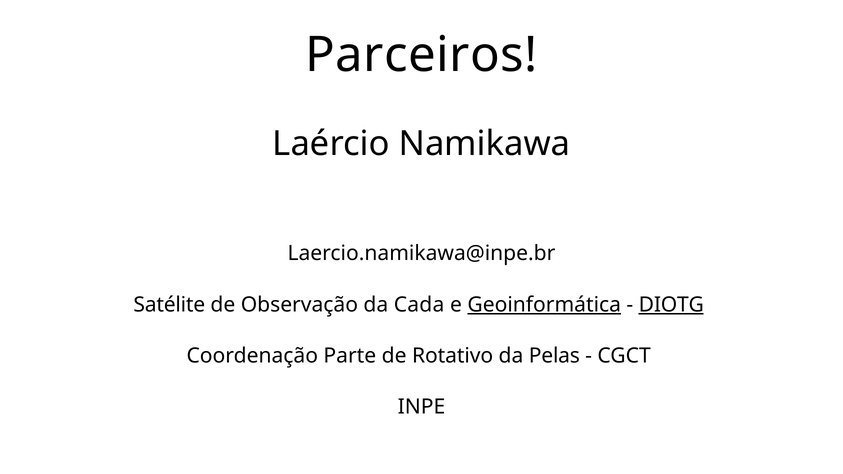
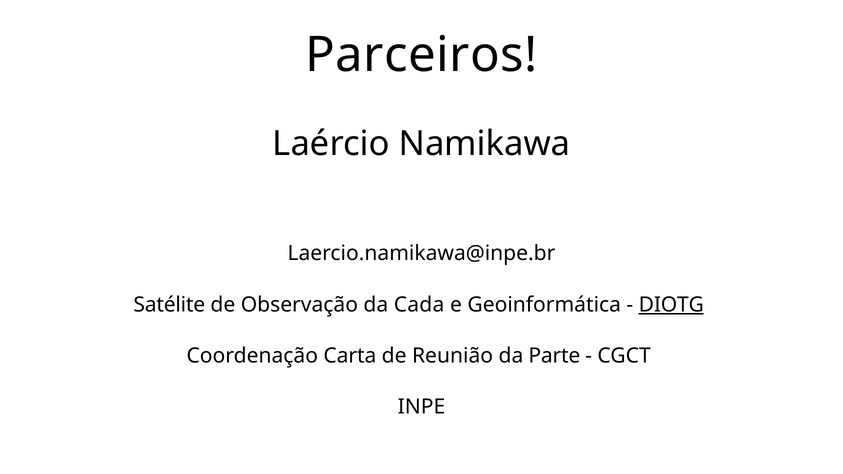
Geoinformática underline: present -> none (544, 305)
Parte: Parte -> Carta (350, 356)
Rotativo: Rotativo -> Reunião (453, 356)
Pelas: Pelas -> Parte (554, 356)
